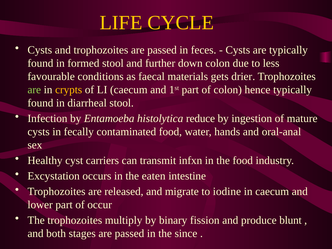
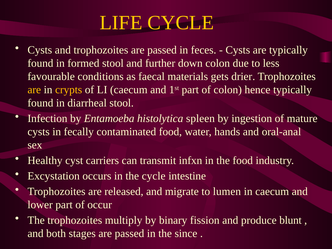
are colour: light green -> yellow (34, 90)
reduce: reduce -> spleen (200, 119)
the eaten: eaten -> cycle (154, 176)
iodine: iodine -> lumen (227, 192)
